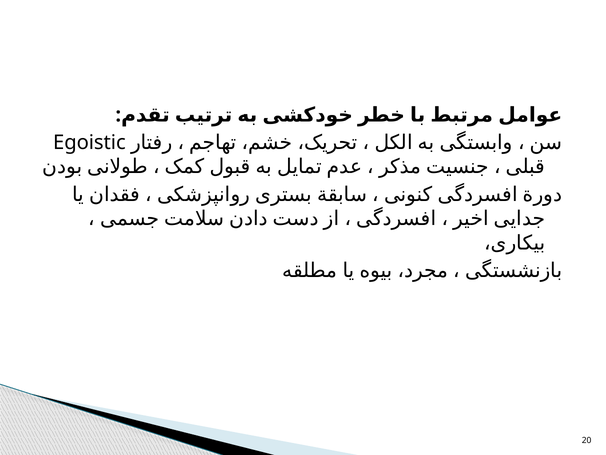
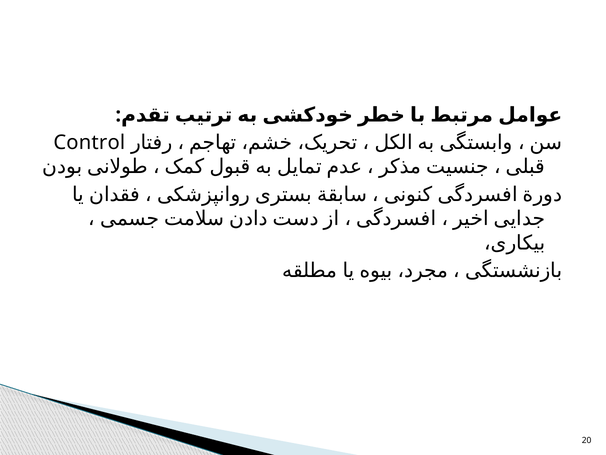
Egoistic: Egoistic -> Control (89, 142)
